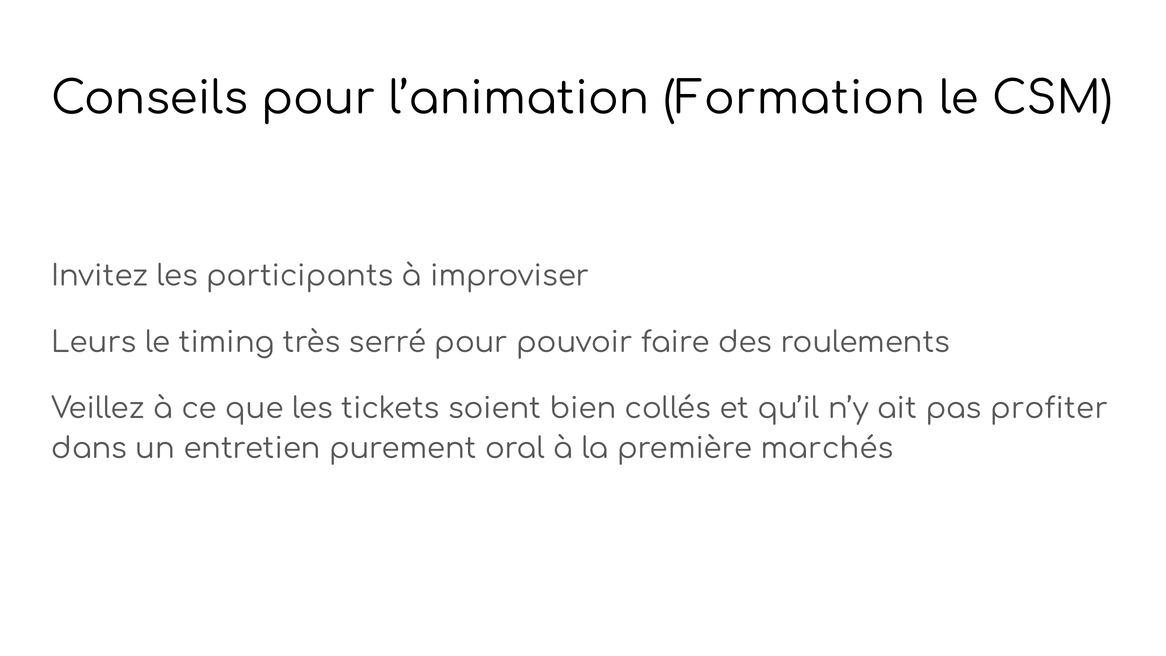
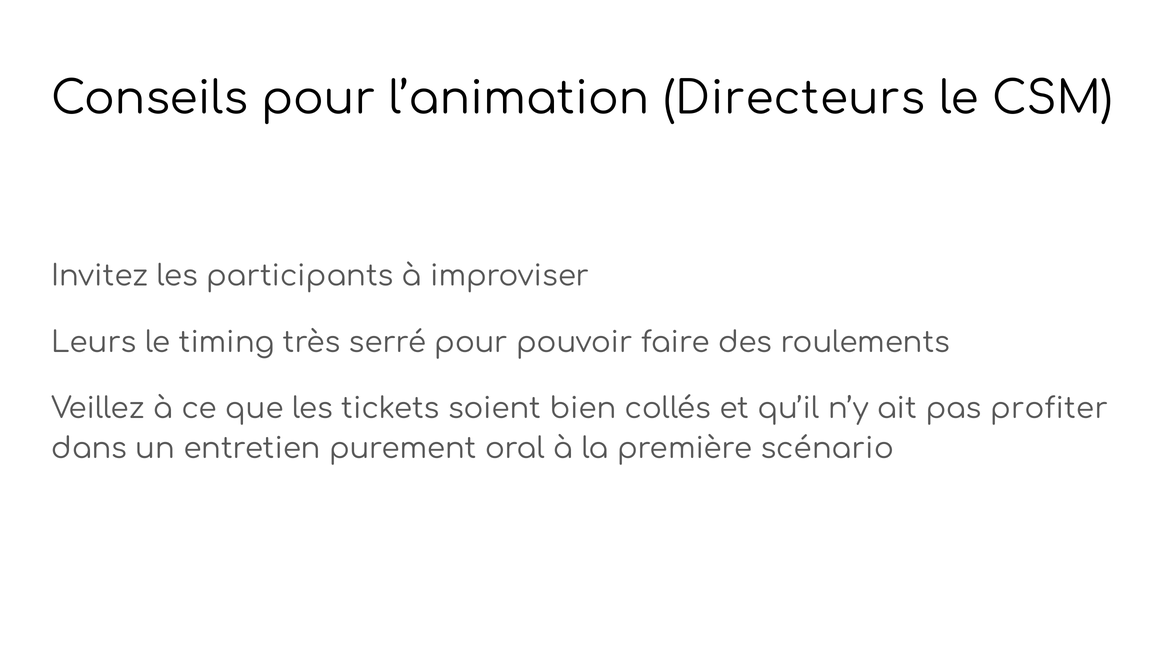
Formation: Formation -> Directeurs (794, 99)
marchés: marchés -> scénario (827, 449)
